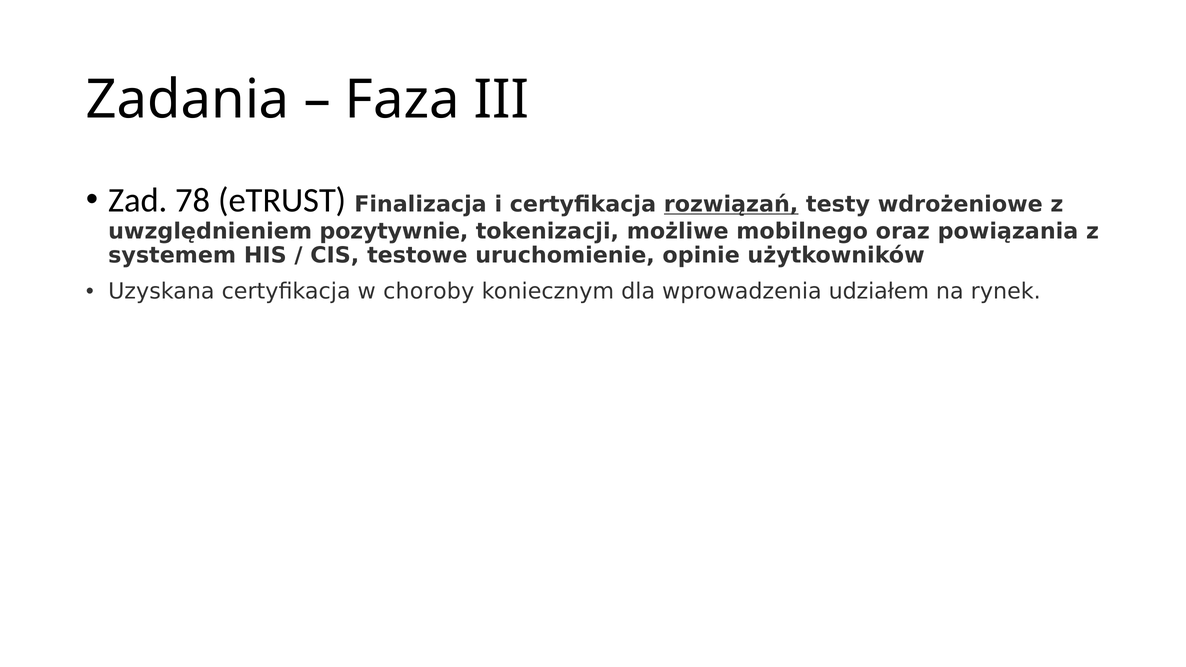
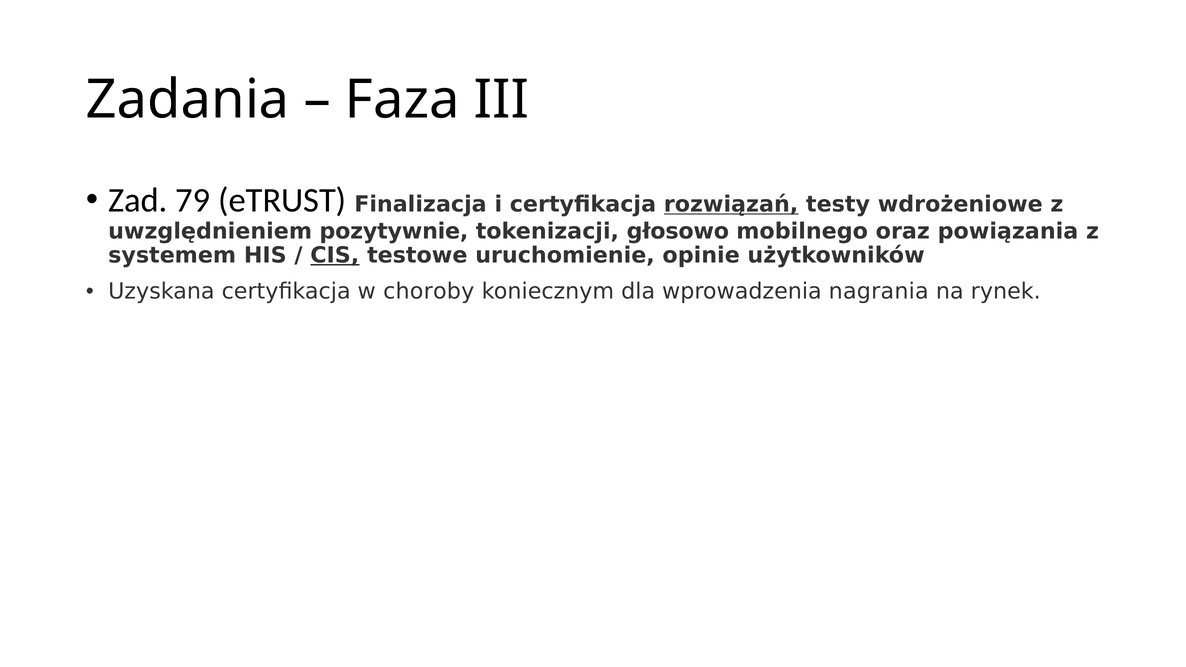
78: 78 -> 79 (193, 200)
możliwe: możliwe -> głosowo (678, 231)
CIS underline: none -> present (335, 255)
udziałem: udziałem -> nagrania (879, 292)
